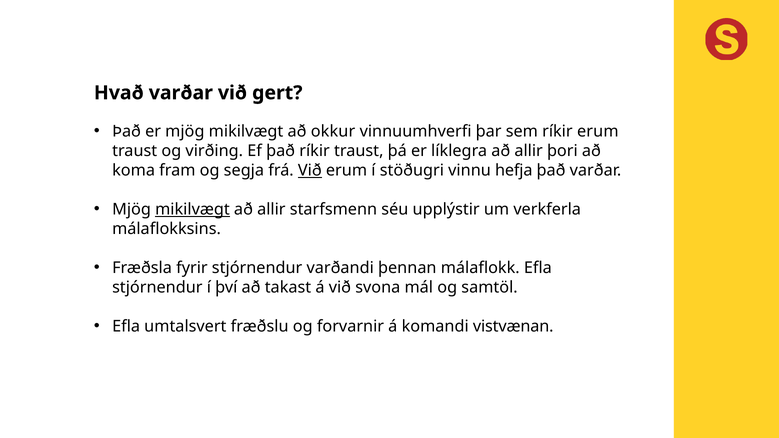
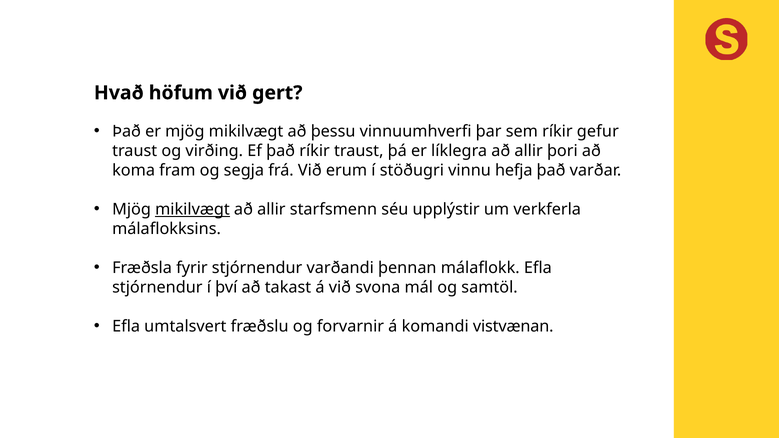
Hvað varðar: varðar -> höfum (181, 93)
okkur: okkur -> þessu (333, 132)
ríkir erum: erum -> gefur (598, 132)
Við underline: present -> none (310, 171)
